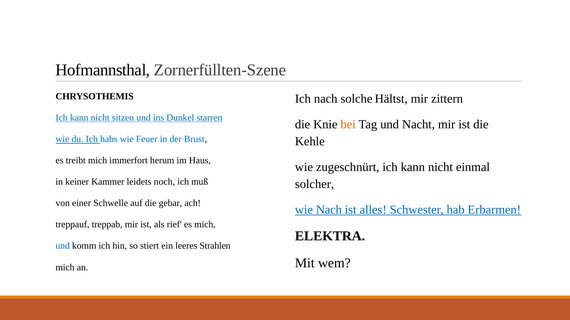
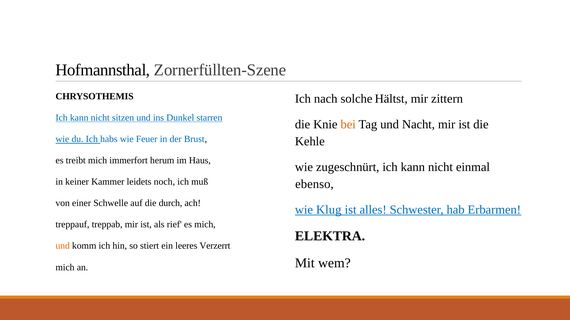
solcher: solcher -> ebenso (314, 184)
gebar: gebar -> durch (171, 204)
wie Nach: Nach -> Klug (329, 210)
und colour: blue -> orange (63, 246)
Strahlen: Strahlen -> Verzerrt (215, 246)
